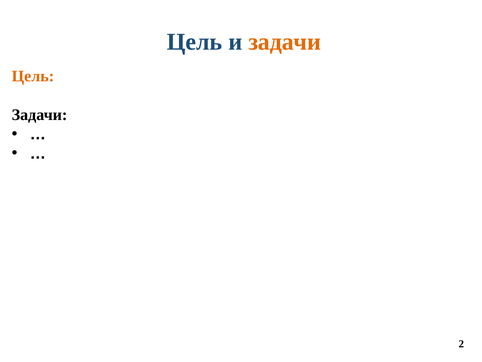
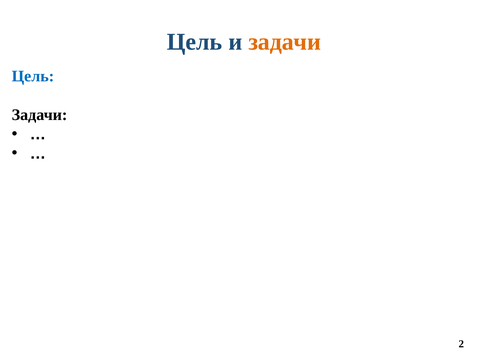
Цель colour: orange -> blue (33, 76)
